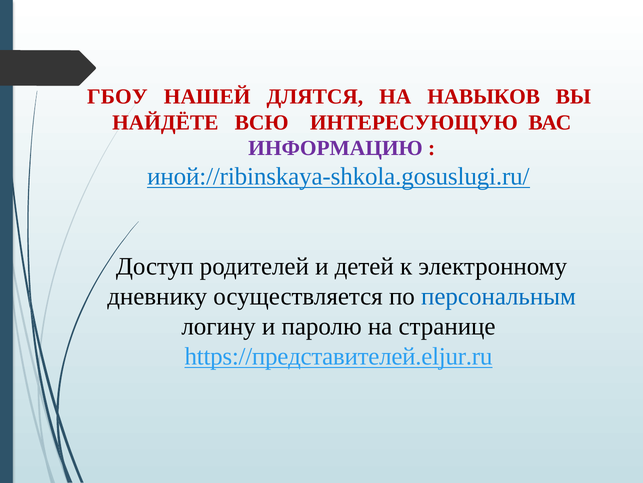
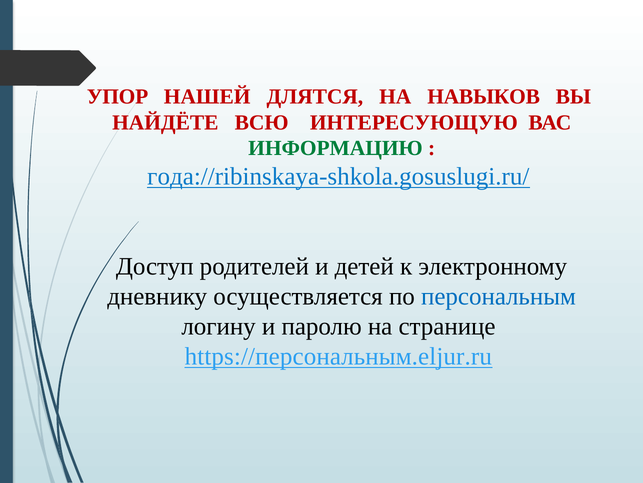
ГБОУ: ГБОУ -> УПОР (118, 97)
ИНФОРМАЦИЮ colour: purple -> green (335, 148)
иной://ribinskaya-shkola.gosuslugi.ru/: иной://ribinskaya-shkola.gosuslugi.ru/ -> года://ribinskaya-shkola.gosuslugi.ru/ (338, 176)
https://представителей.eljur.ru: https://представителей.eljur.ru -> https://персональным.eljur.ru (338, 356)
